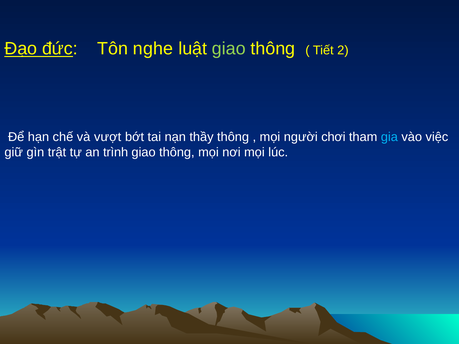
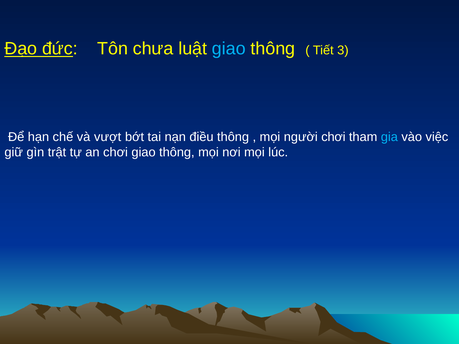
nghe: nghe -> chưa (153, 49)
giao colour: light green -> light blue (229, 49)
2: 2 -> 3 (343, 50)
thầy: thầy -> điều (201, 137)
an trình: trình -> chơi (116, 152)
